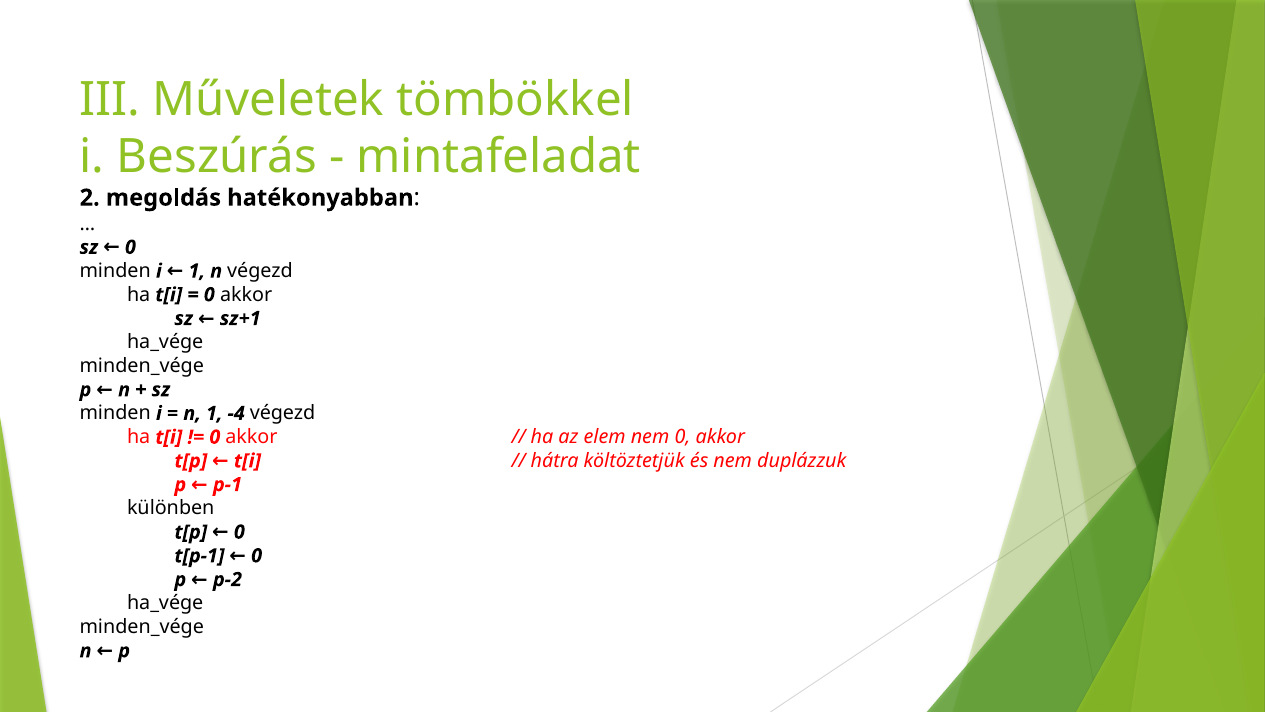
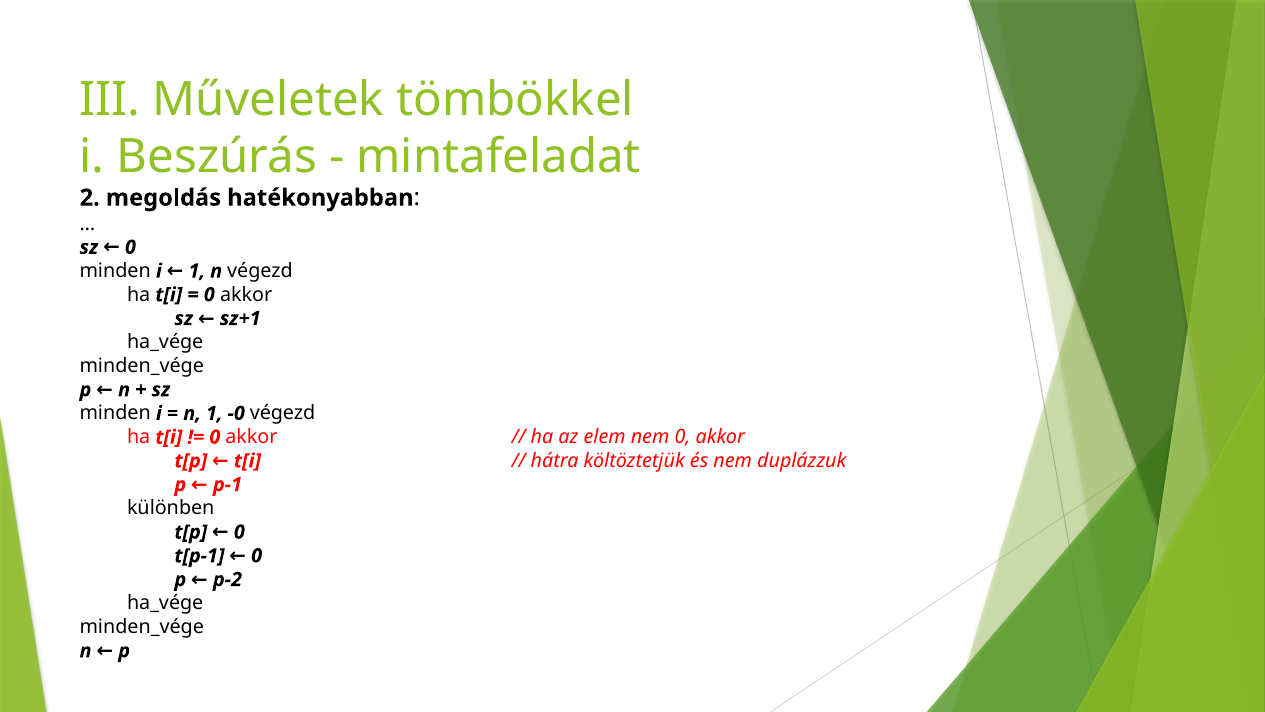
-4: -4 -> -0 (236, 413)
